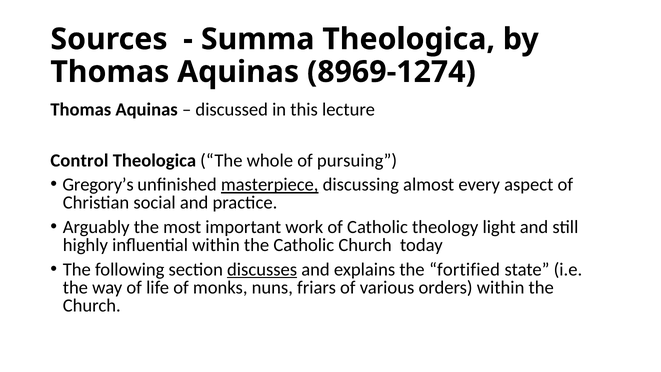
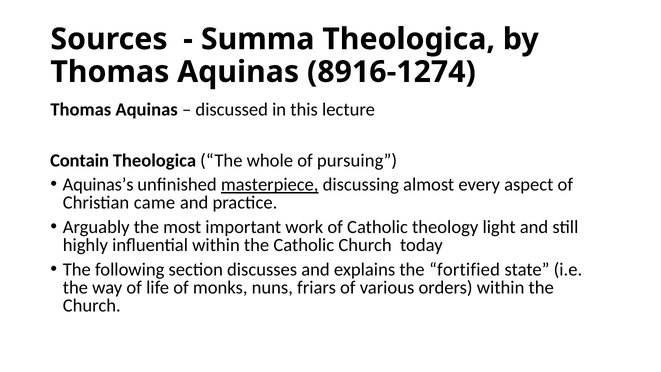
8969-1274: 8969-1274 -> 8916-1274 (391, 72)
Control: Control -> Contain (80, 160)
Gregory’s: Gregory’s -> Aquinas’s (98, 185)
social: social -> came (154, 203)
discusses underline: present -> none (262, 269)
